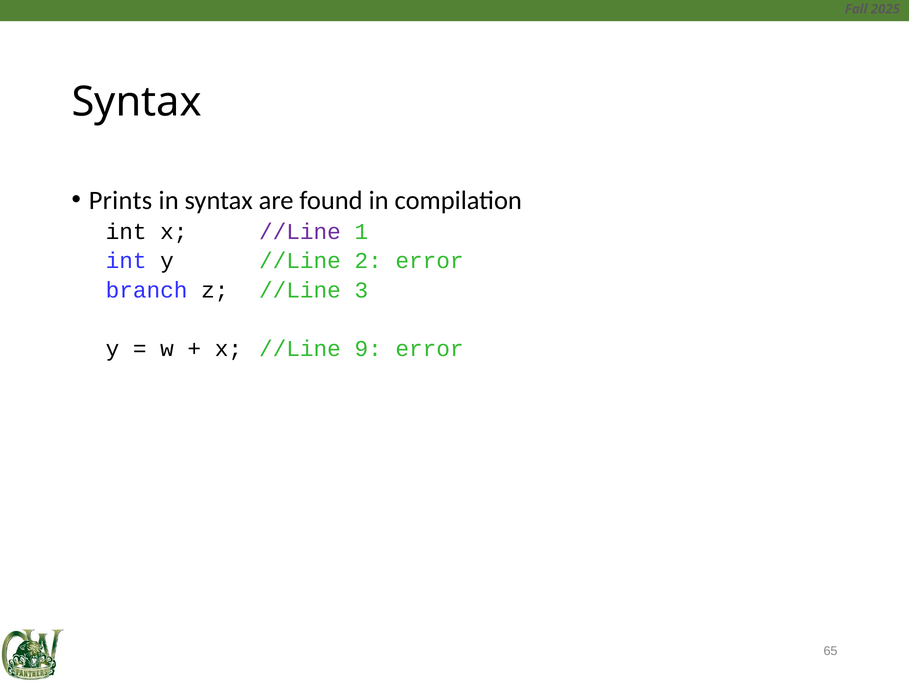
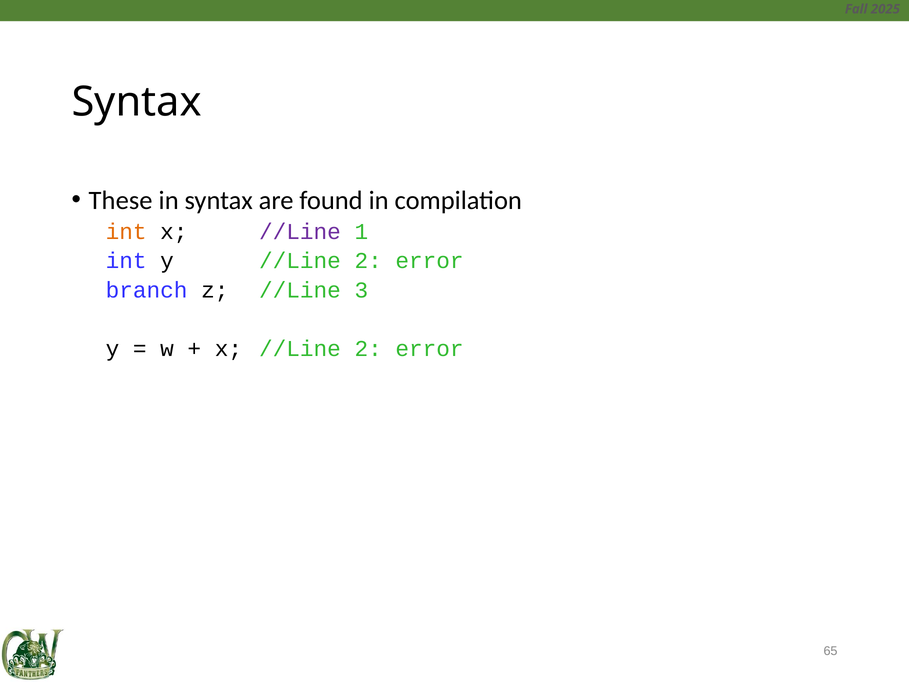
Prints: Prints -> These (121, 200)
int colour: black -> orange (126, 232)
x //Line 9: 9 -> 2 (368, 349)
